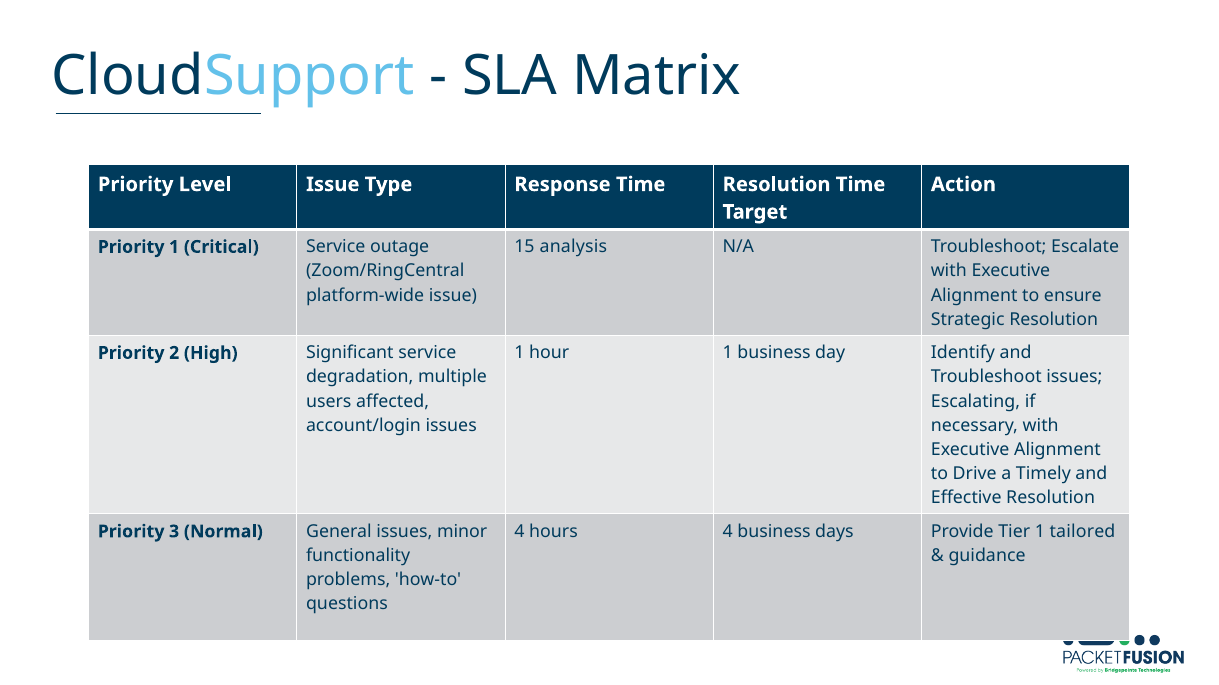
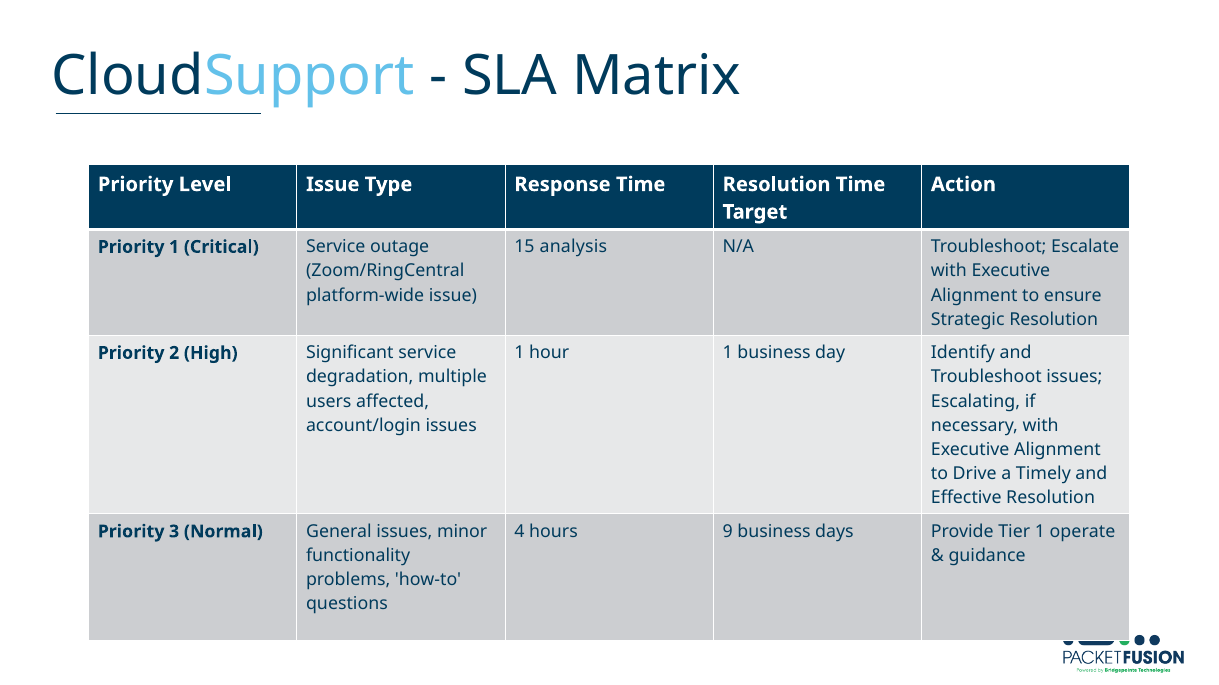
hours 4: 4 -> 9 (728, 532)
tailored: tailored -> operate (1083, 532)
